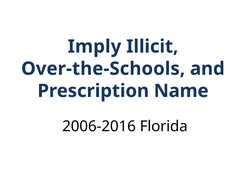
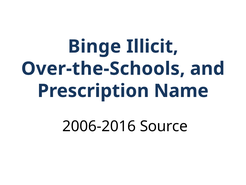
Imply: Imply -> Binge (94, 46)
Florida: Florida -> Source (164, 126)
